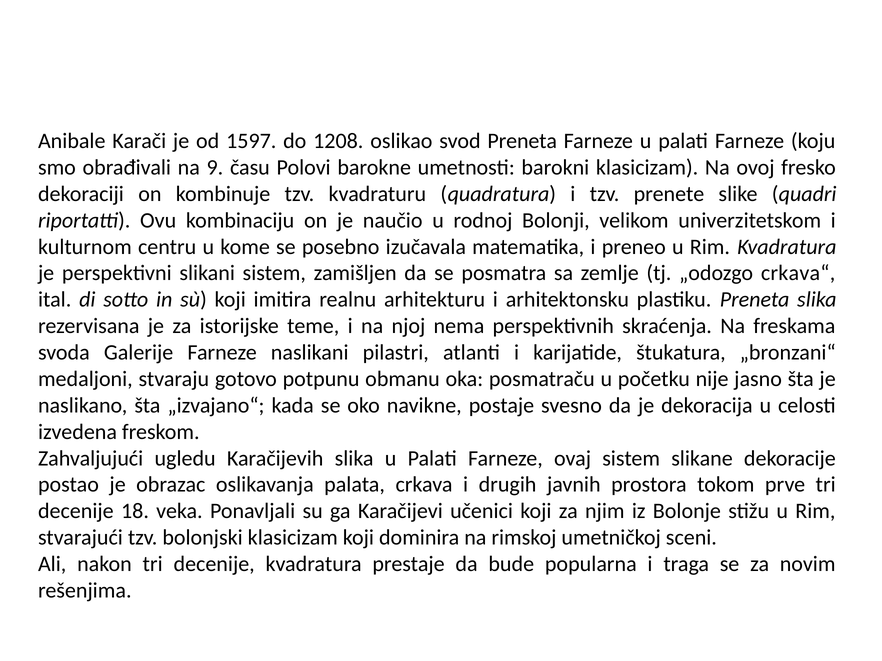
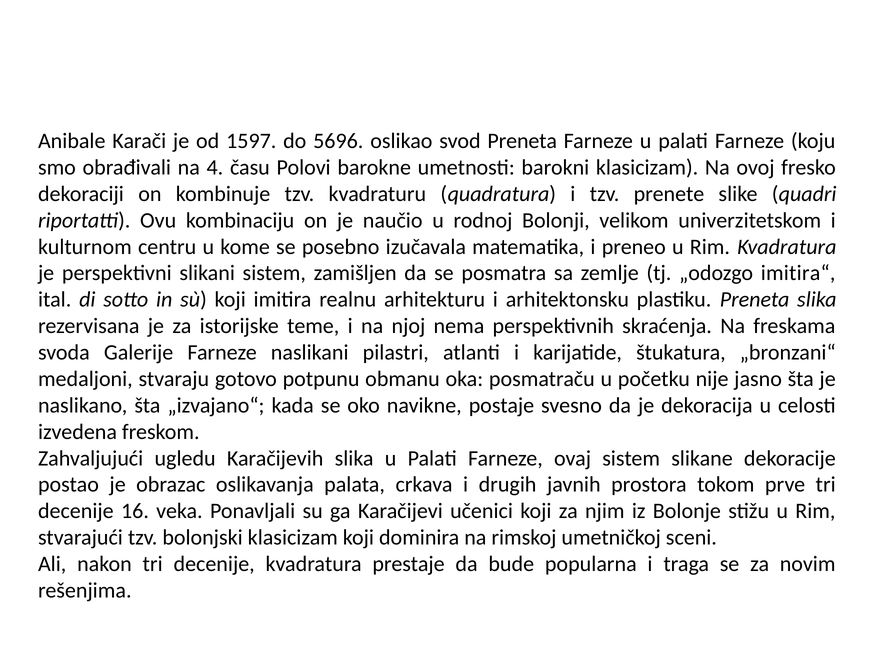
1208: 1208 -> 5696 (338, 141)
9: 9 -> 4 (215, 168)
crkava“: crkava“ -> imitira“ (798, 273)
18: 18 -> 16 (135, 512)
